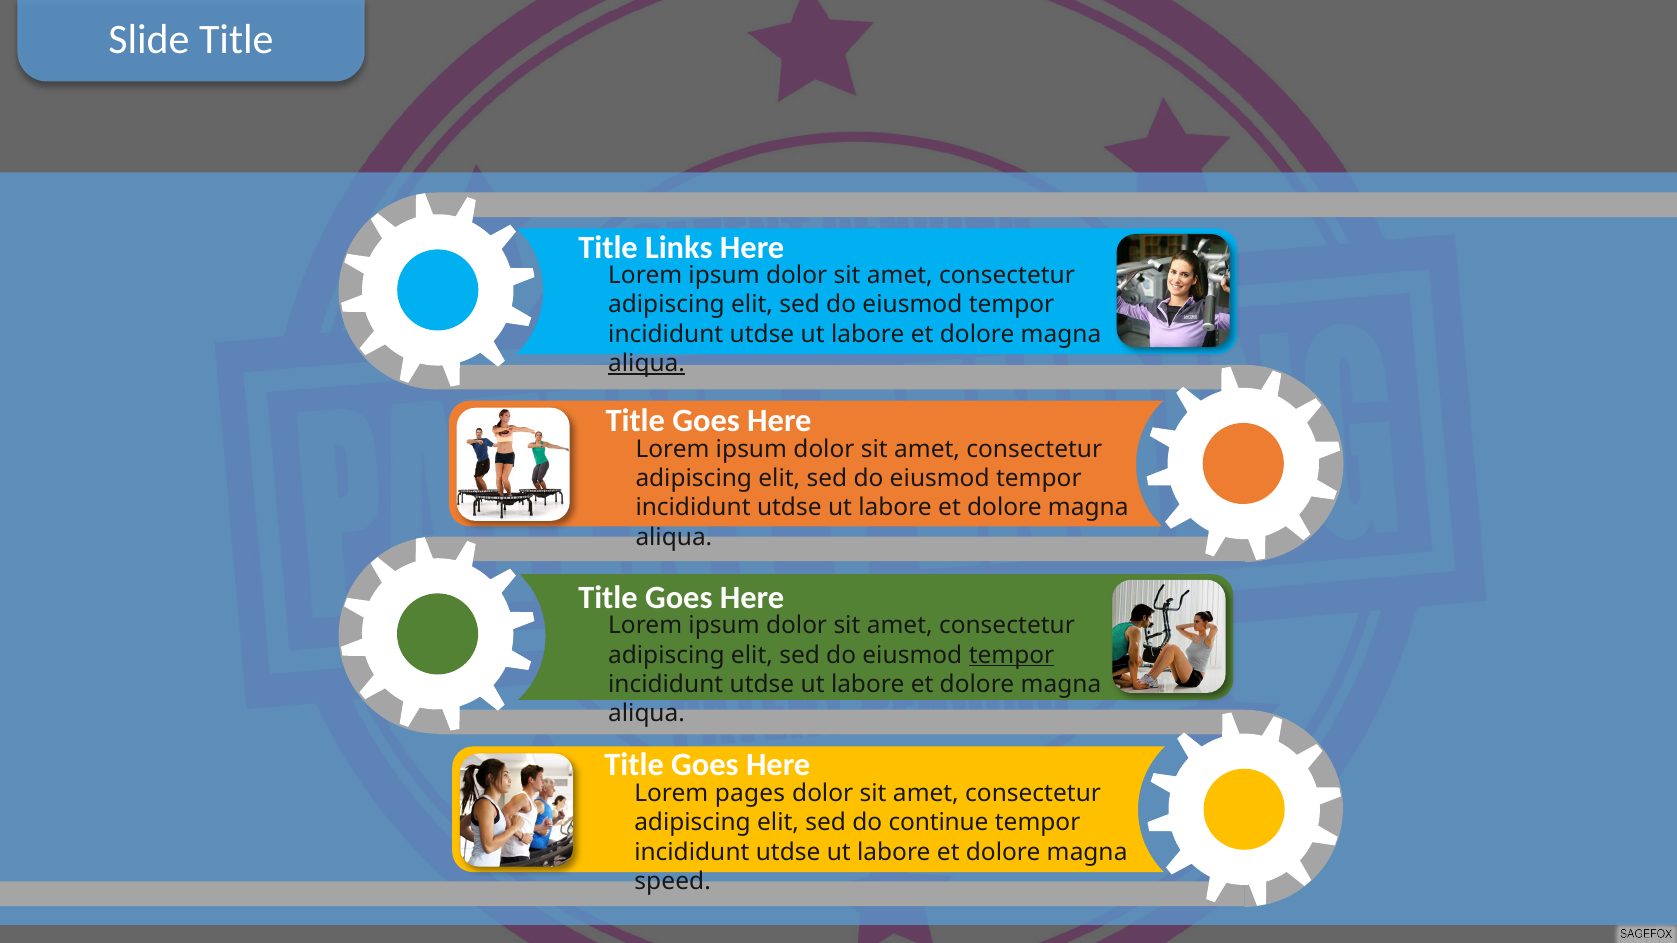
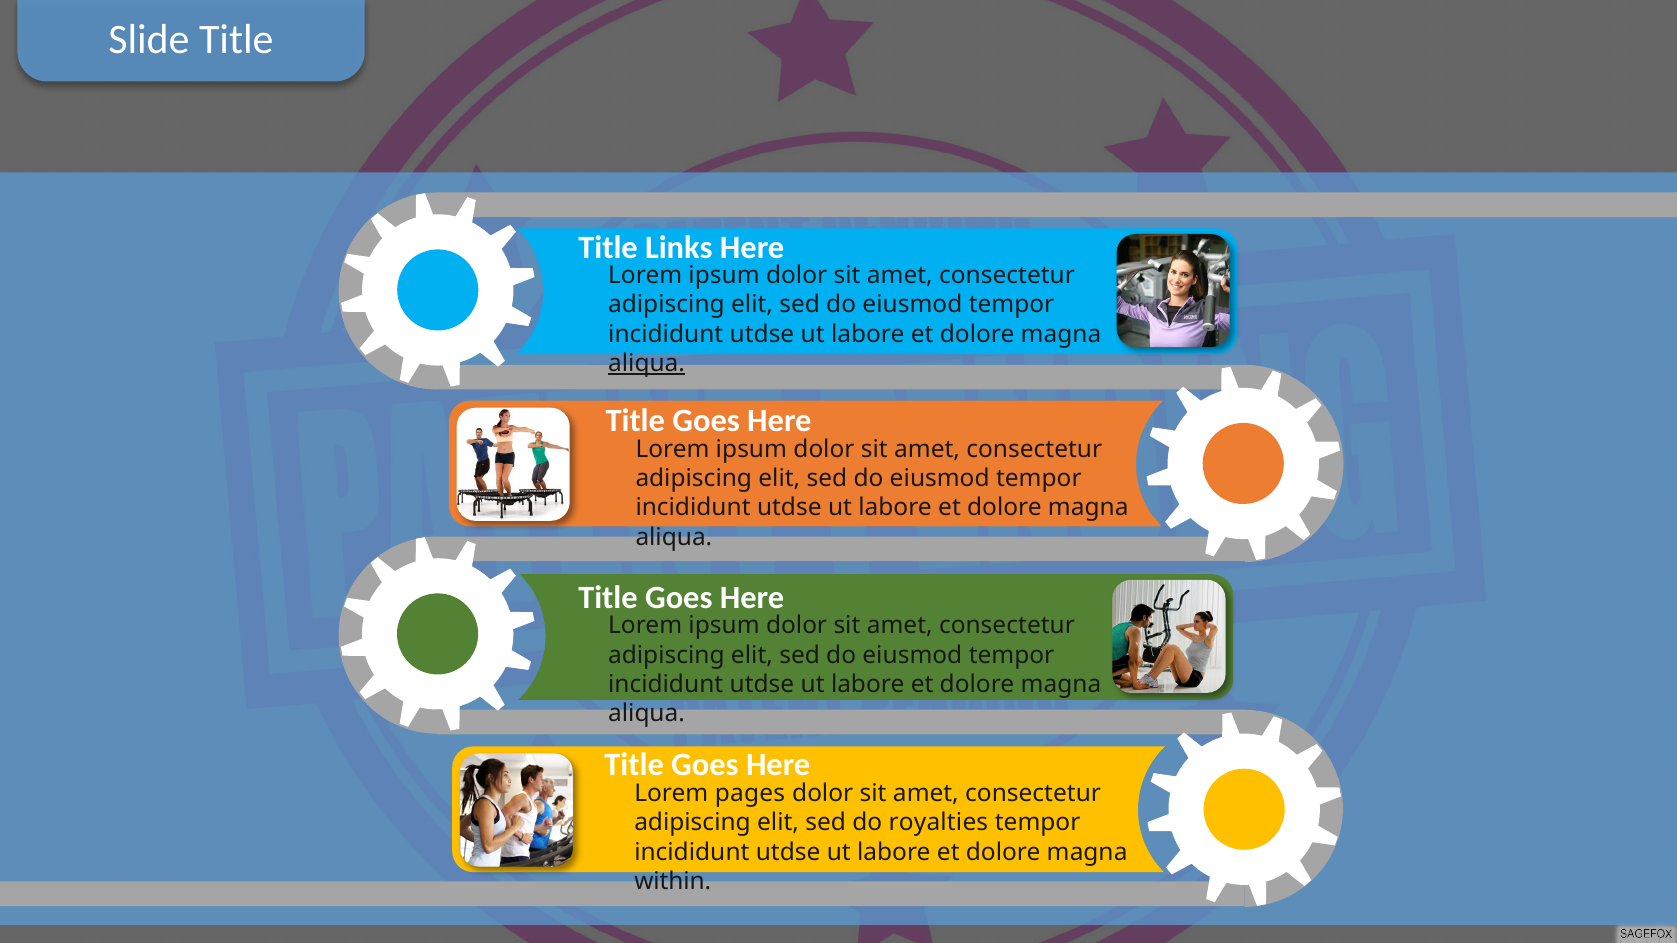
tempor underline: present -> none (1012, 655)
continue: continue -> royalties (938, 823)
speed: speed -> within (673, 882)
